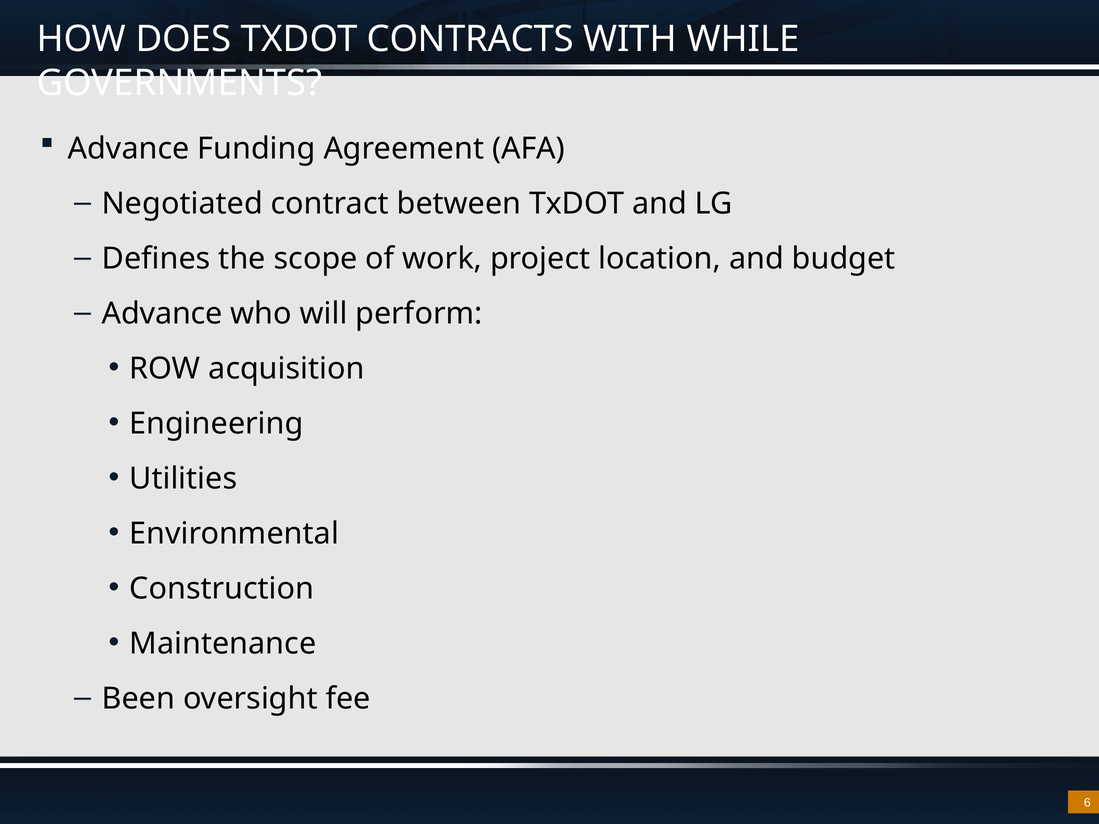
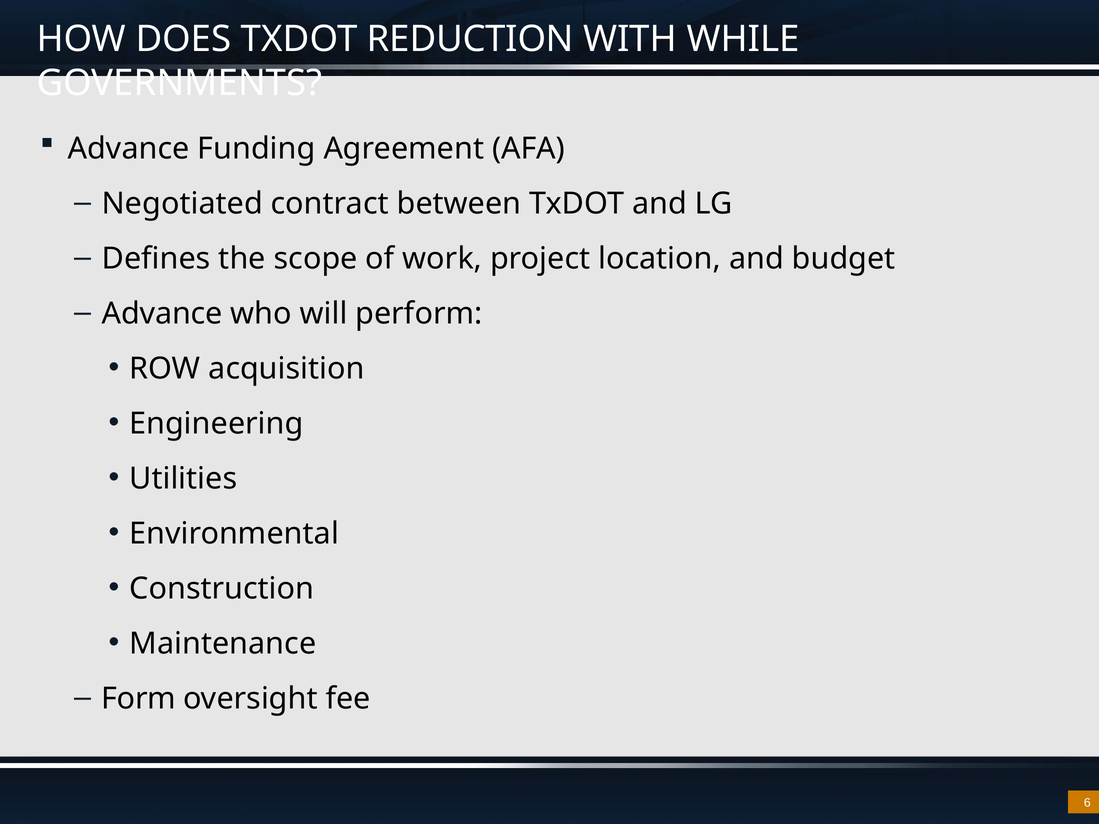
CONTRACTS: CONTRACTS -> REDUCTION (470, 39)
Been: Been -> Form (139, 699)
